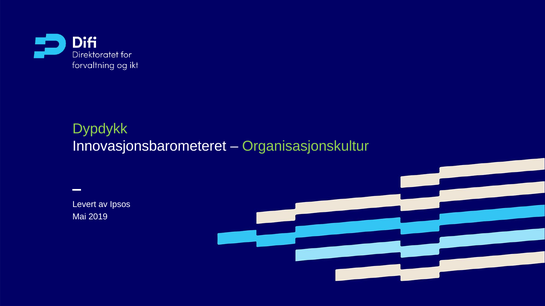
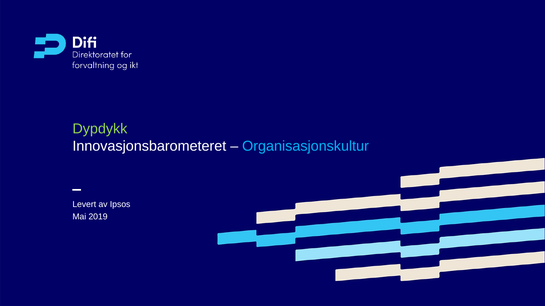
Organisasjonskultur colour: light green -> light blue (306, 146)
